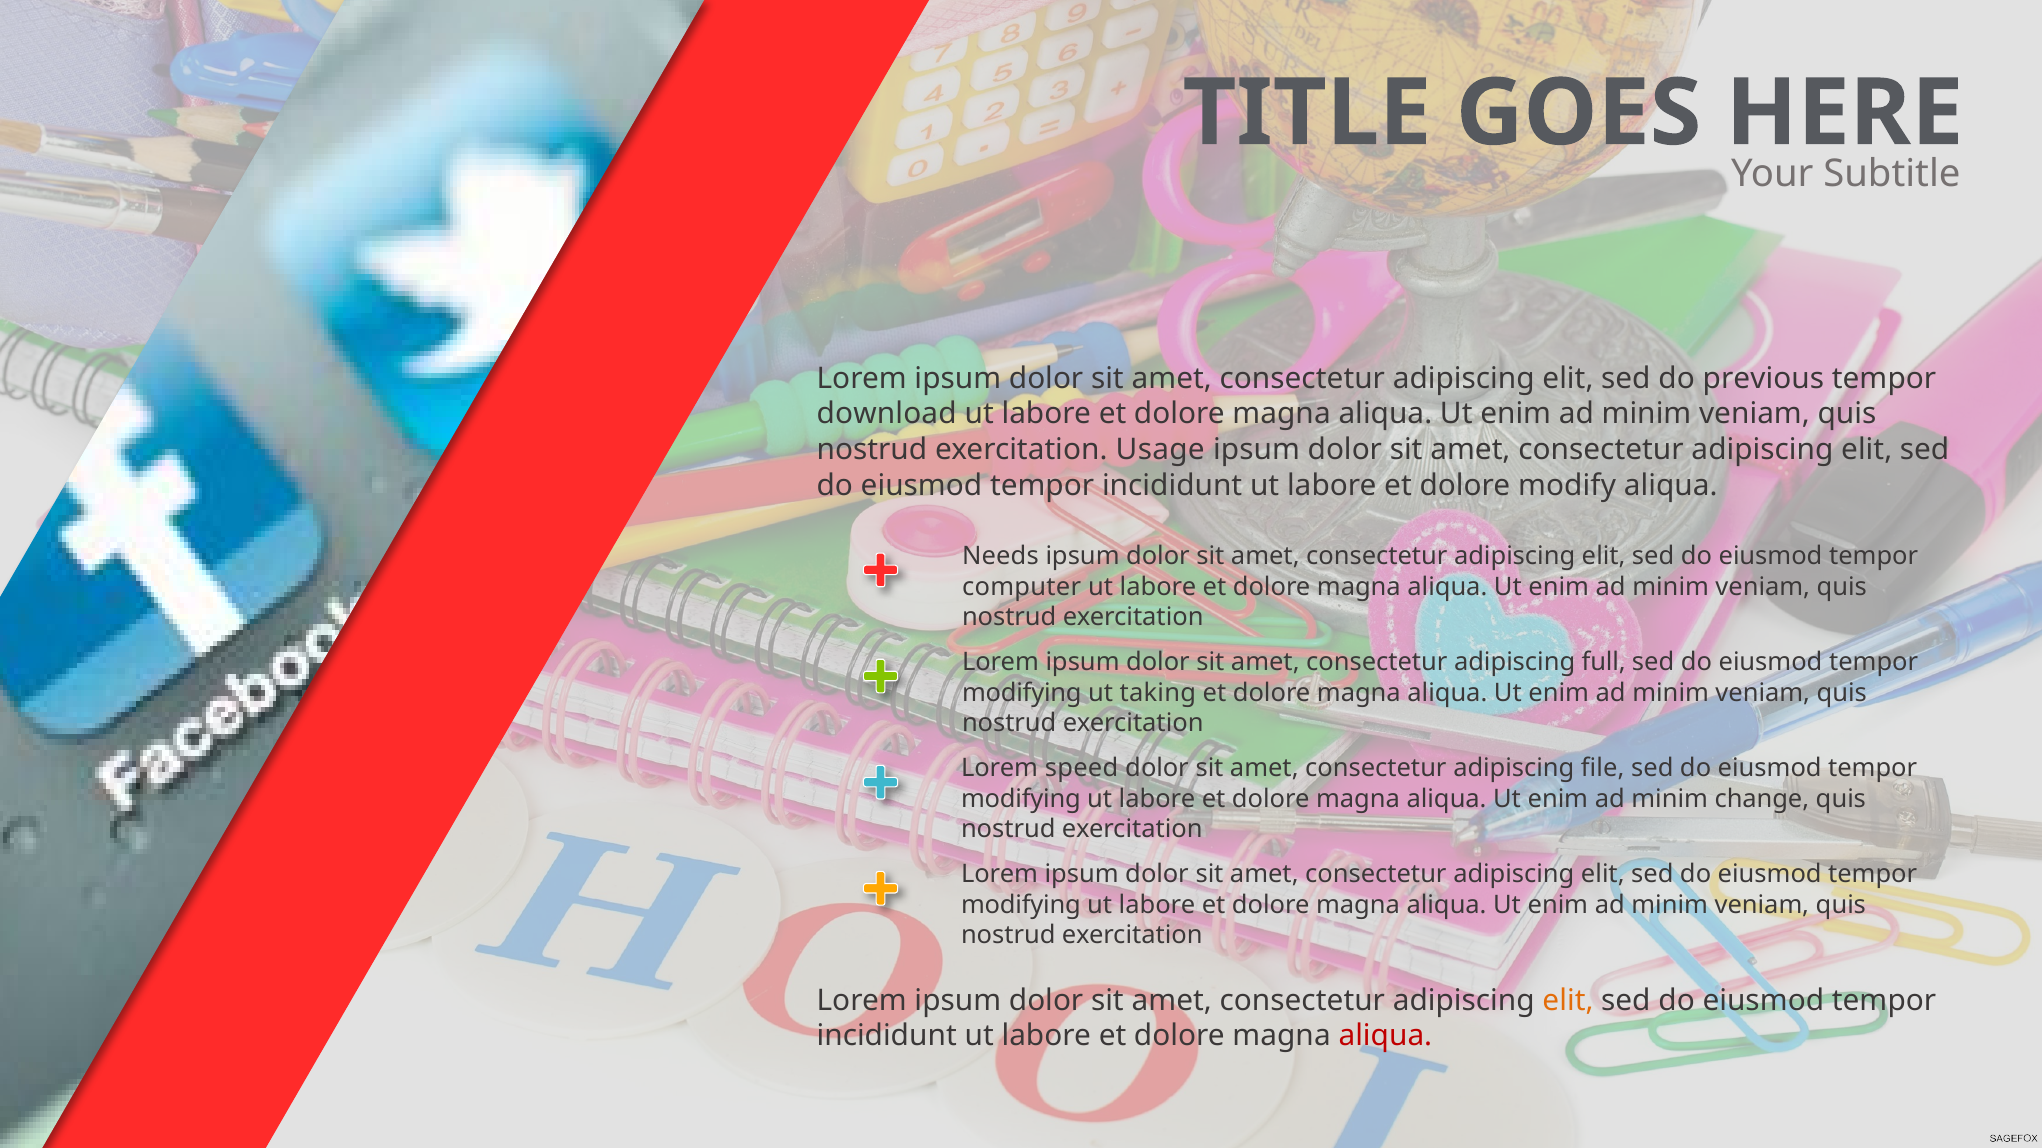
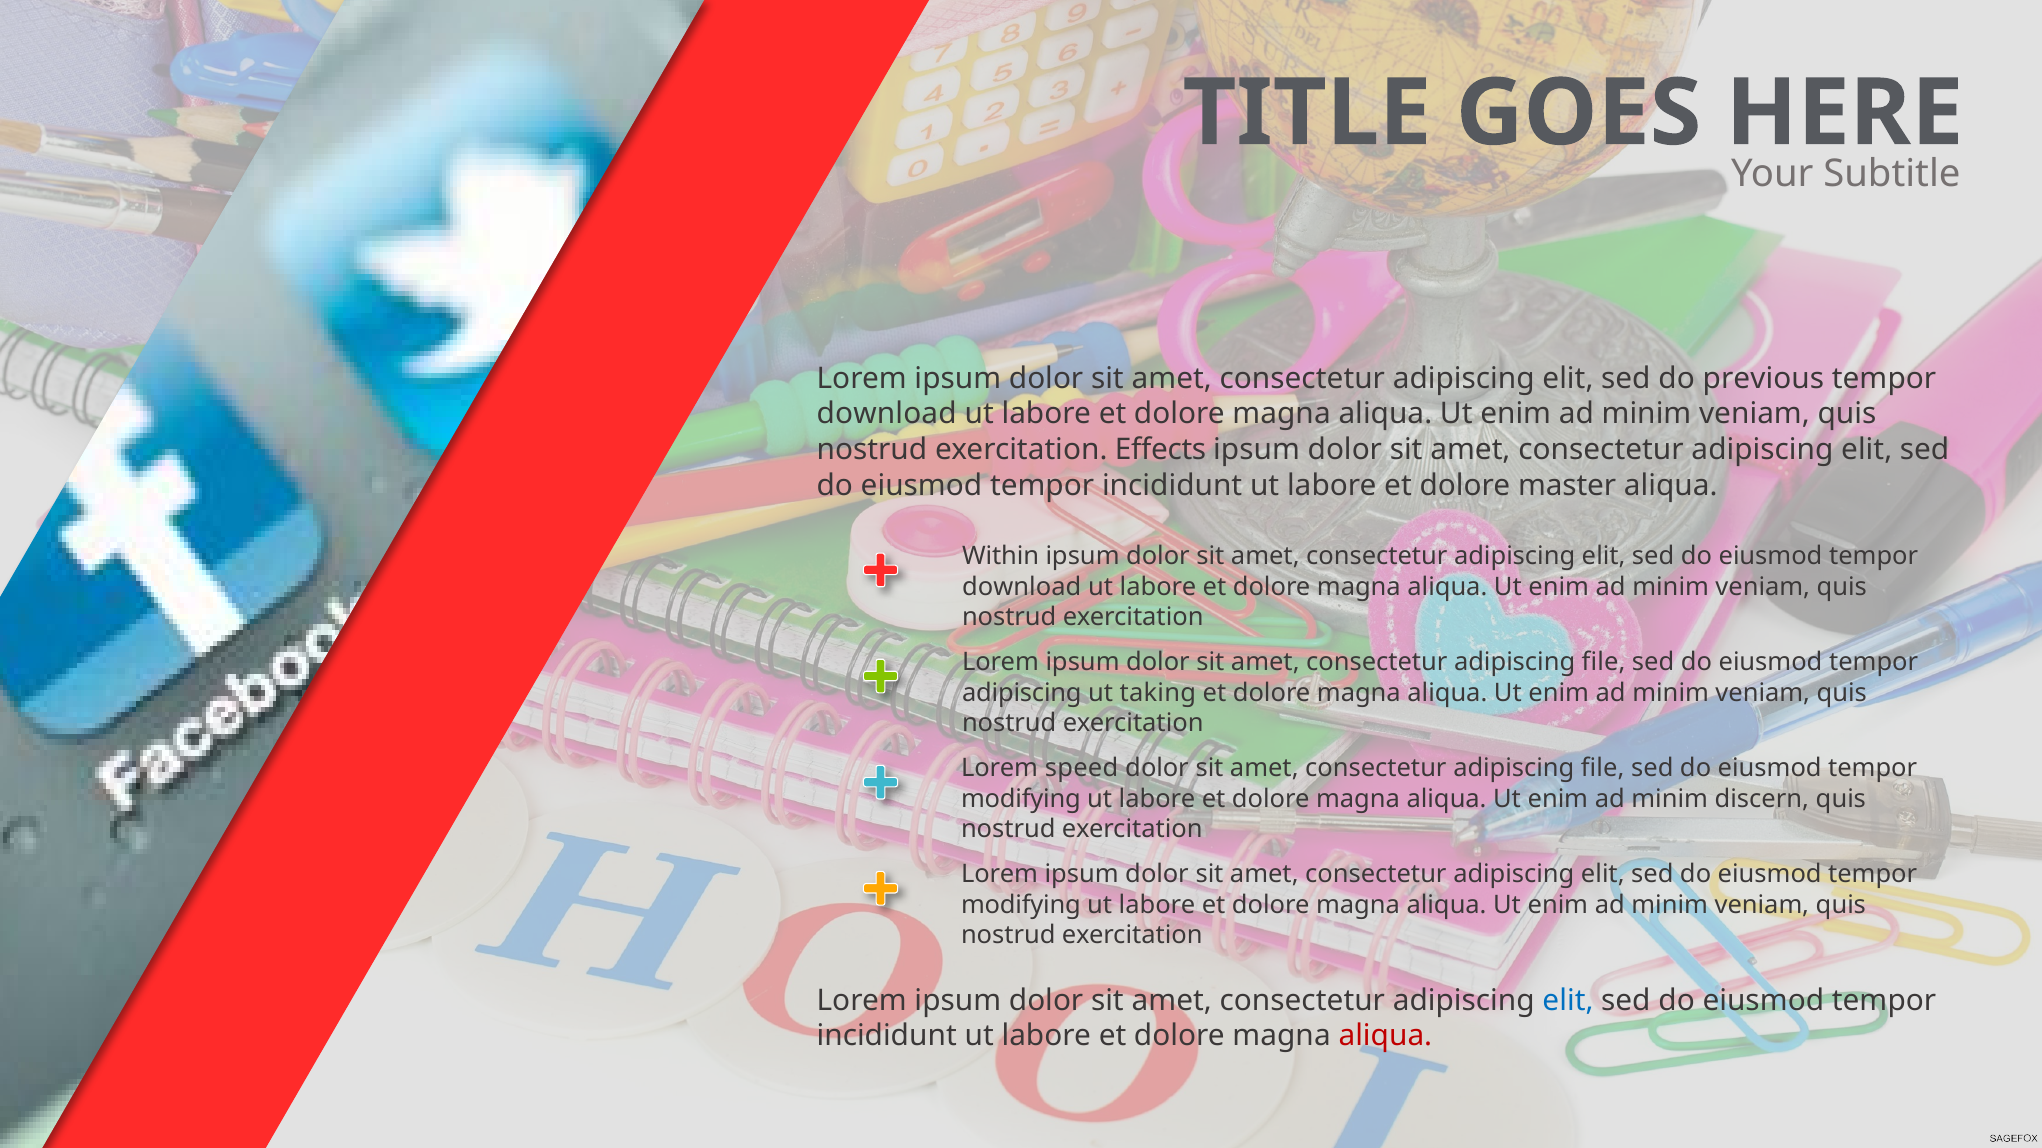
Usage: Usage -> Effects (1161, 450)
modify: modify -> master (1567, 486)
Needs: Needs -> Within (1001, 556)
computer: computer -> download (1022, 587)
full: full -> file (1604, 662)
modifying: modifying -> adipiscing (1022, 693)
change: change -> discern (1762, 799)
elit colour: orange -> blue (1568, 1001)
